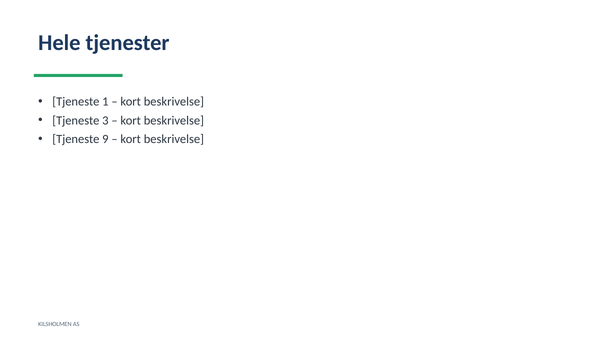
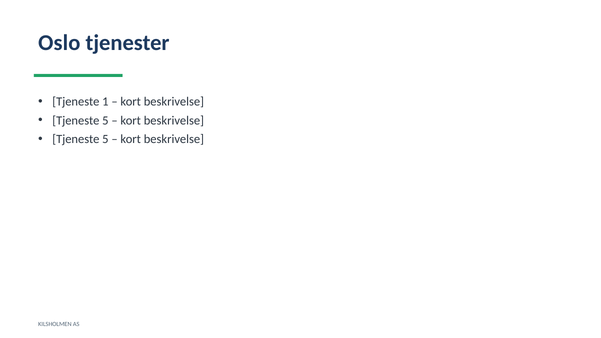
Hele: Hele -> Oslo (59, 43)
3: 3 -> 5 (105, 121)
9: 9 -> 5 (105, 139)
